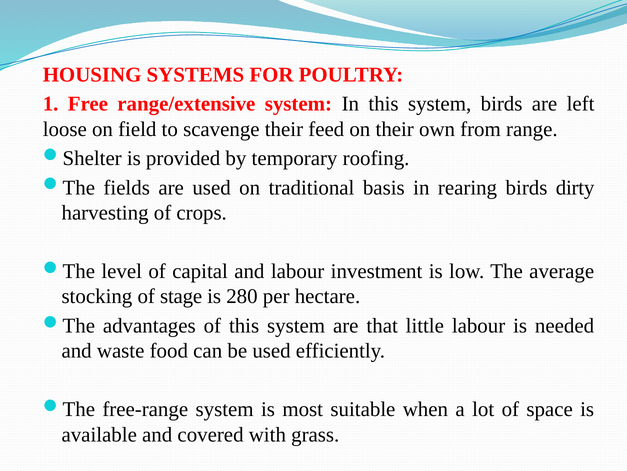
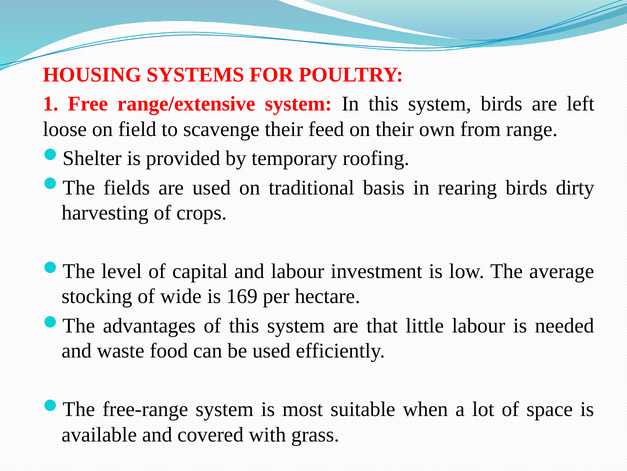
stage: stage -> wide (181, 296)
280: 280 -> 169 (242, 296)
